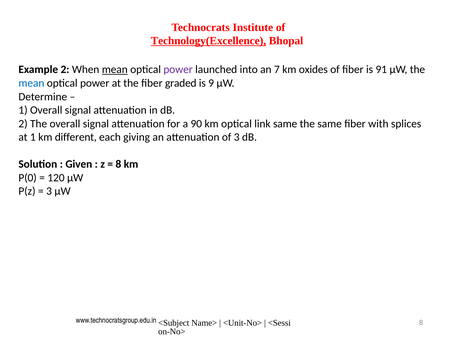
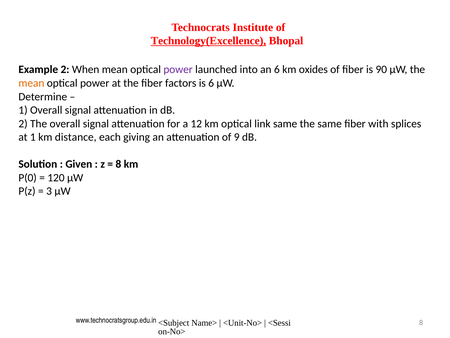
mean underline: present -> none (115, 69)
an 7: 7 -> 6 (277, 69)
91: 91 -> 90 (381, 69)
mean colour: blue -> orange (31, 83)
graded: graded -> factors (181, 83)
is 9: 9 -> 6 (211, 83)
90: 90 -> 12 (196, 123)
different: different -> distance (76, 137)
of 3: 3 -> 9 (237, 137)
